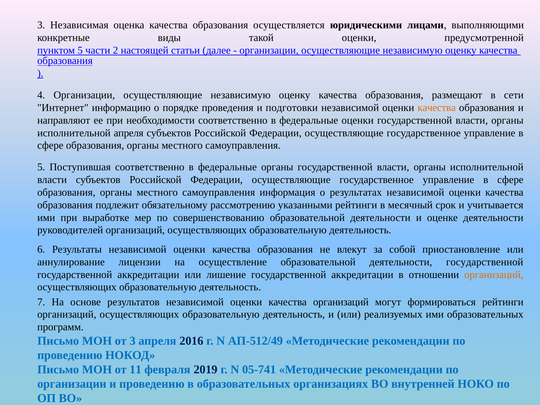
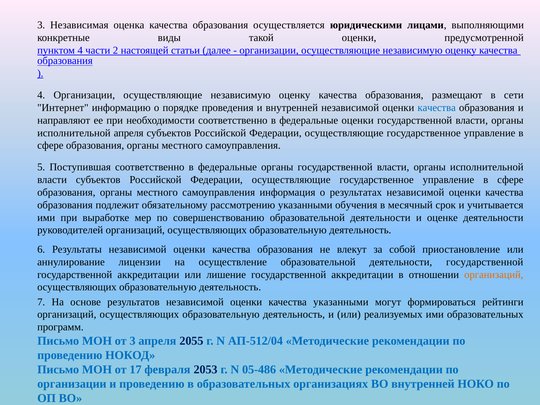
пунктом 5: 5 -> 4 (80, 50)
и подготовки: подготовки -> внутренней (292, 108)
качества colour: orange -> blue (437, 108)
указанными рейтинги: рейтинги -> обучения (356, 205)
качества организаций: организаций -> указанными (341, 302)
2016: 2016 -> 2055 (191, 341)
АП-512/49: АП-512/49 -> АП-512/04 (255, 341)
11: 11 -> 17 (136, 370)
2019: 2019 -> 2053 (206, 370)
05-741: 05-741 -> 05-486 (259, 370)
